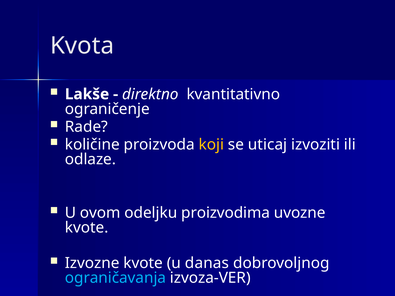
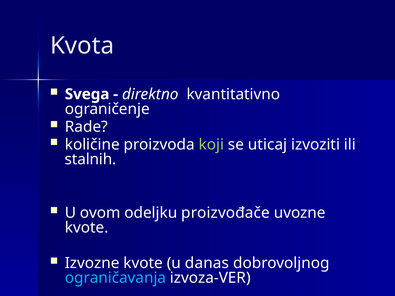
Lakše: Lakše -> Svega (87, 94)
koji colour: yellow -> light green (211, 145)
odlaze: odlaze -> stalnih (90, 159)
proizvodima: proizvodima -> proizvođače (225, 213)
